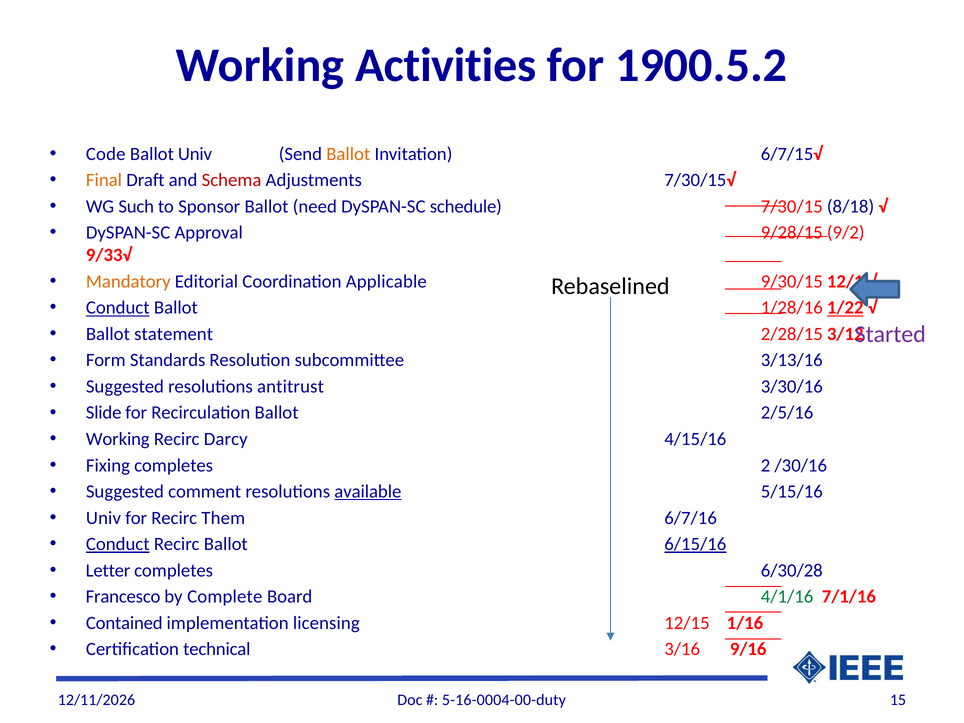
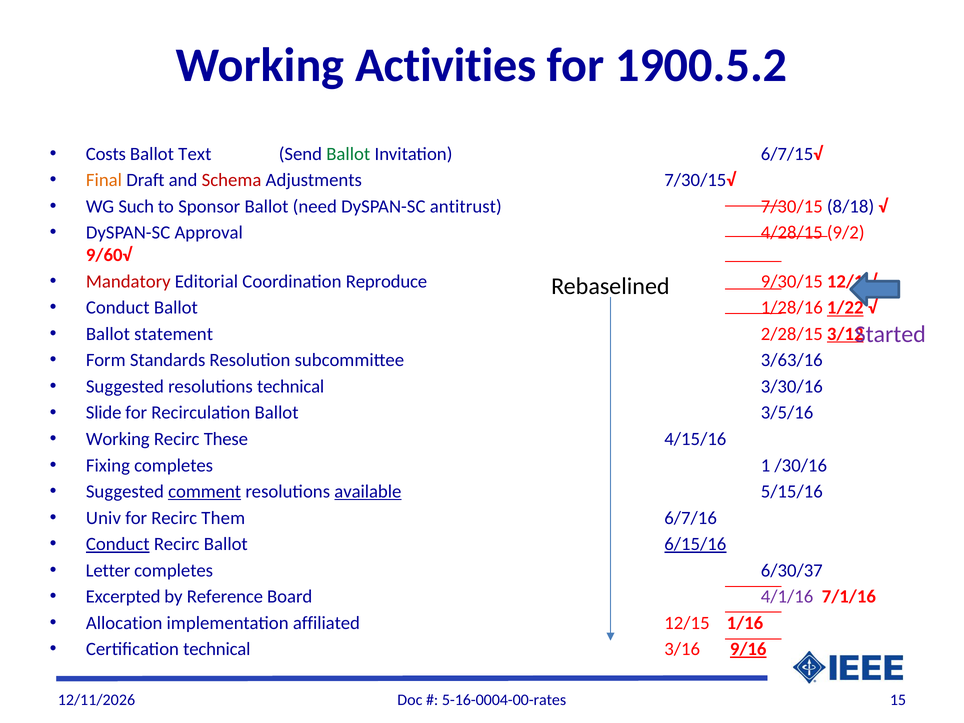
Code: Code -> Costs (106, 154)
Ballot Univ: Univ -> Text (195, 154)
Ballot colour: orange -> green (348, 154)
schedule: schedule -> antitrust (466, 206)
9/28/15: 9/28/15 -> 4/28/15 (792, 233)
9/33√: 9/33√ -> 9/60√ (109, 255)
Mandatory colour: orange -> red (128, 281)
Applicable: Applicable -> Reproduce (386, 281)
Conduct underline: present -> none (118, 308)
3/12 underline: none -> present (845, 334)
3/13/16: 3/13/16 -> 3/63/16 (792, 360)
resolutions antitrust: antitrust -> technical (291, 387)
2/5/16: 2/5/16 -> 3/5/16 (787, 413)
Darcy: Darcy -> These (226, 439)
2: 2 -> 1 (766, 465)
comment underline: none -> present (205, 492)
6/30/28: 6/30/28 -> 6/30/37 (792, 570)
Francesco: Francesco -> Excerpted (123, 597)
Complete: Complete -> Reference (225, 597)
4/1/16 colour: green -> purple (787, 597)
Contained: Contained -> Allocation (124, 623)
licensing: licensing -> affiliated (326, 623)
9/16 underline: none -> present (748, 649)
5-16-0004-00-duty: 5-16-0004-00-duty -> 5-16-0004-00-rates (504, 700)
